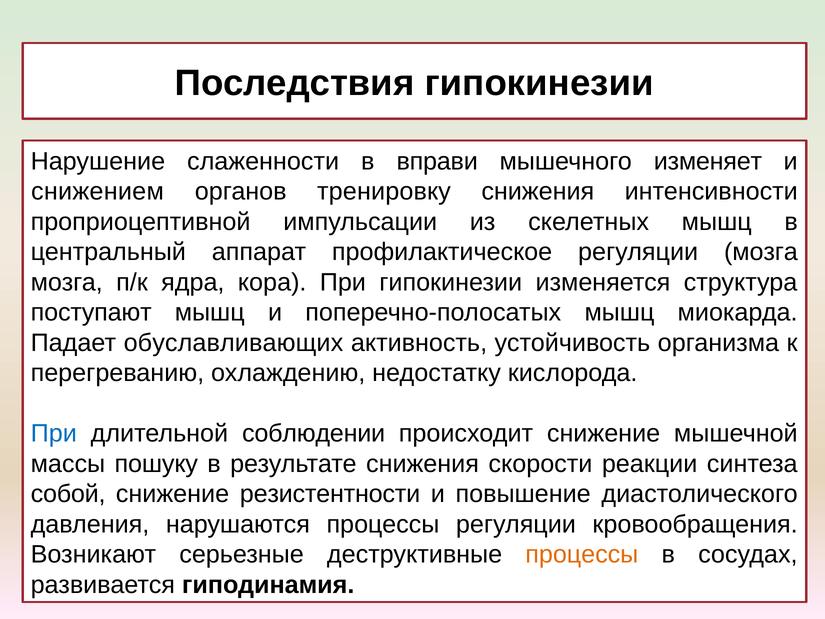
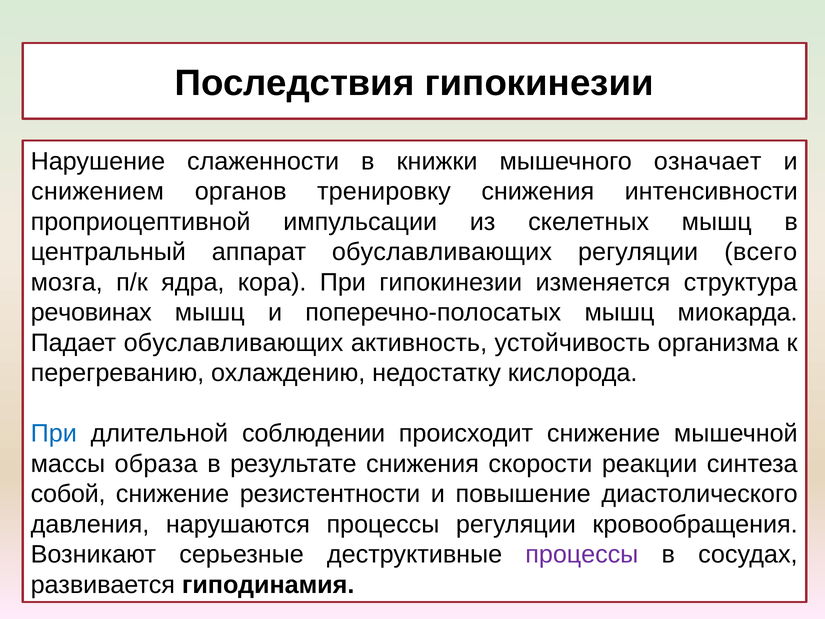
вправи: вправи -> книжки (437, 161)
изменяет: изменяет -> означает (708, 161)
аппарат профилактическое: профилактическое -> обуславливающих (442, 252)
регуляции мозга: мозга -> всего (761, 252)
поступают: поступают -> речовинах (91, 312)
пошуку: пошуку -> образа (156, 464)
процессы colour: orange -> purple (582, 554)
